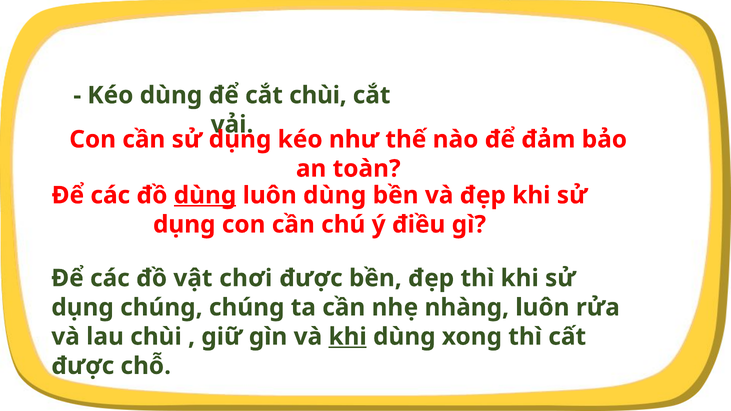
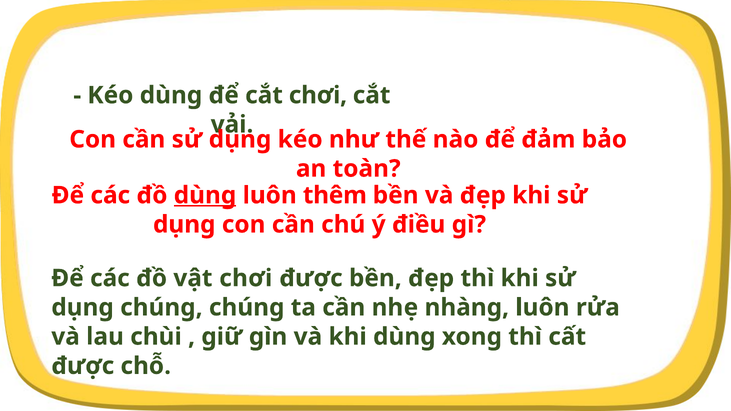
cắt chùi: chùi -> chơi (318, 95)
luôn dùng: dùng -> thêm (335, 195)
khi underline: present -> none (348, 337)
